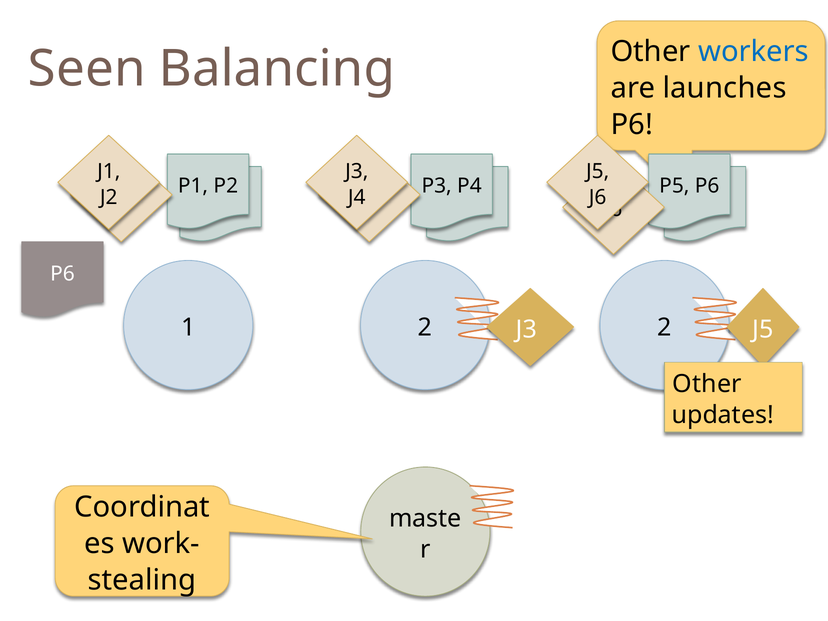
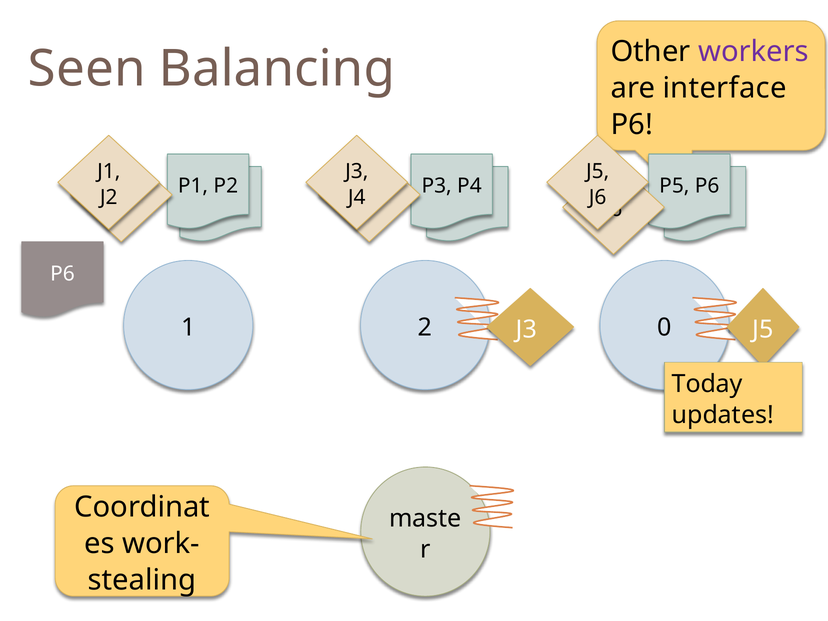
workers colour: blue -> purple (753, 52)
launches: launches -> interface (725, 88)
1 2: 2 -> 0 (665, 327)
Other: Other -> Today (707, 384)
